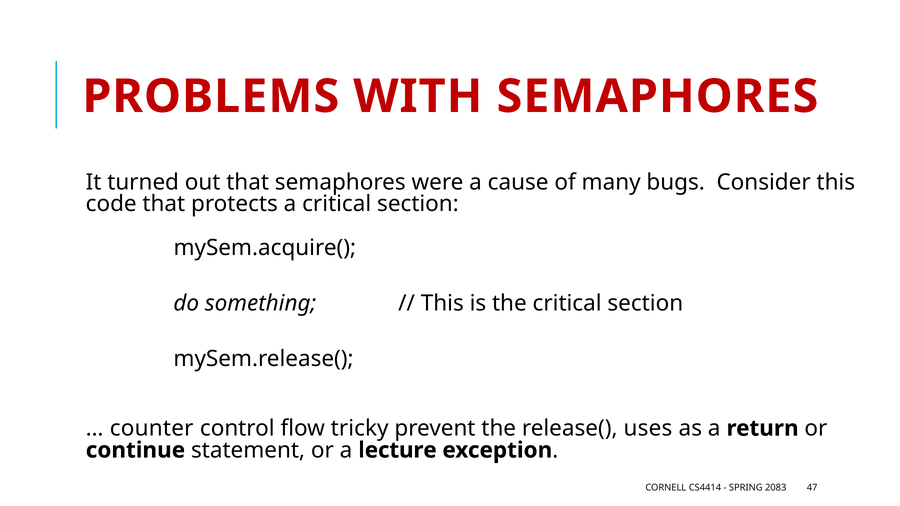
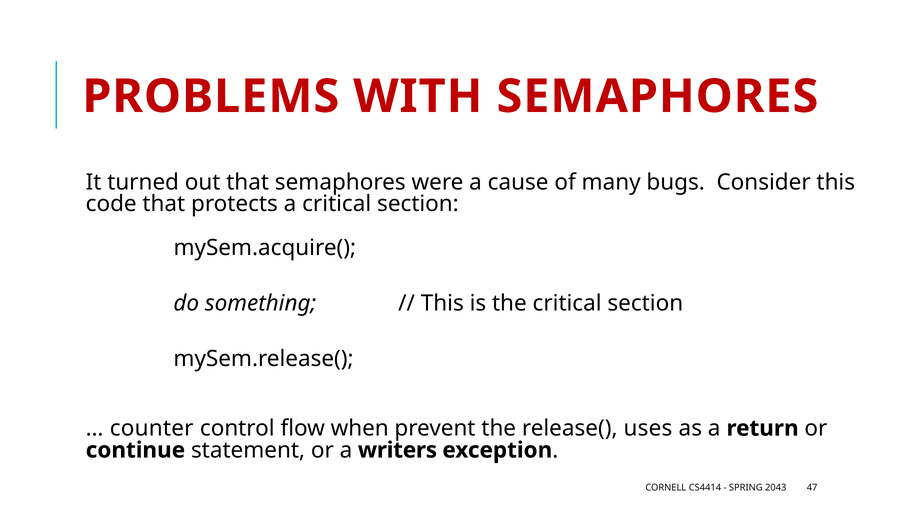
tricky: tricky -> when (360, 429)
lecture: lecture -> writers (397, 450)
2083: 2083 -> 2043 (776, 488)
